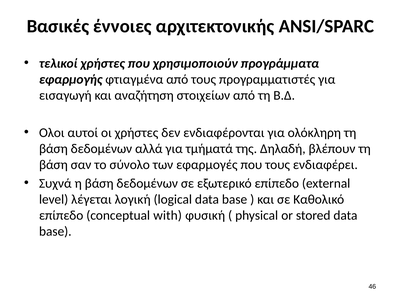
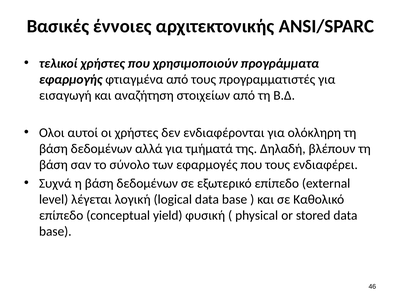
with: with -> yield (168, 215)
